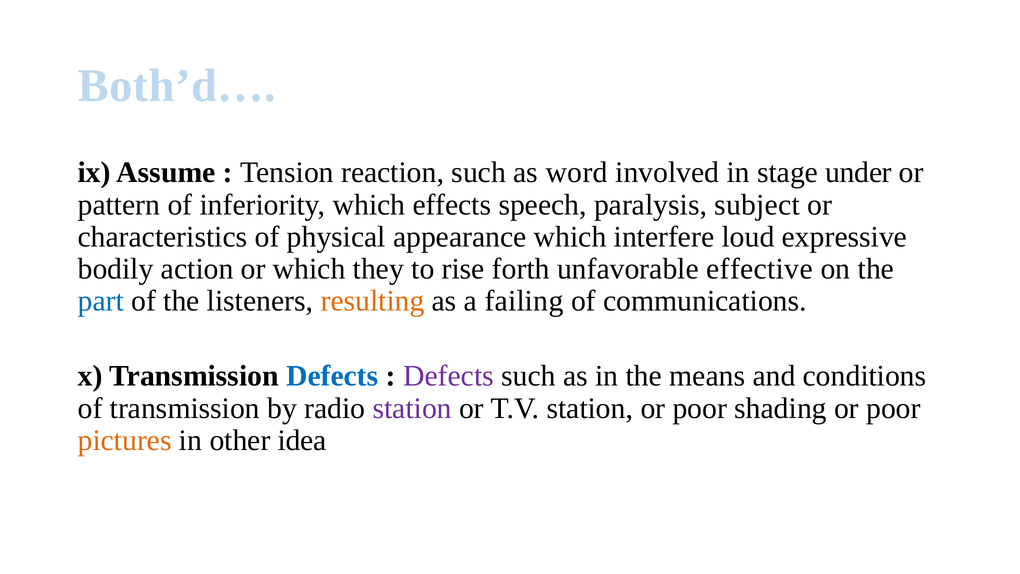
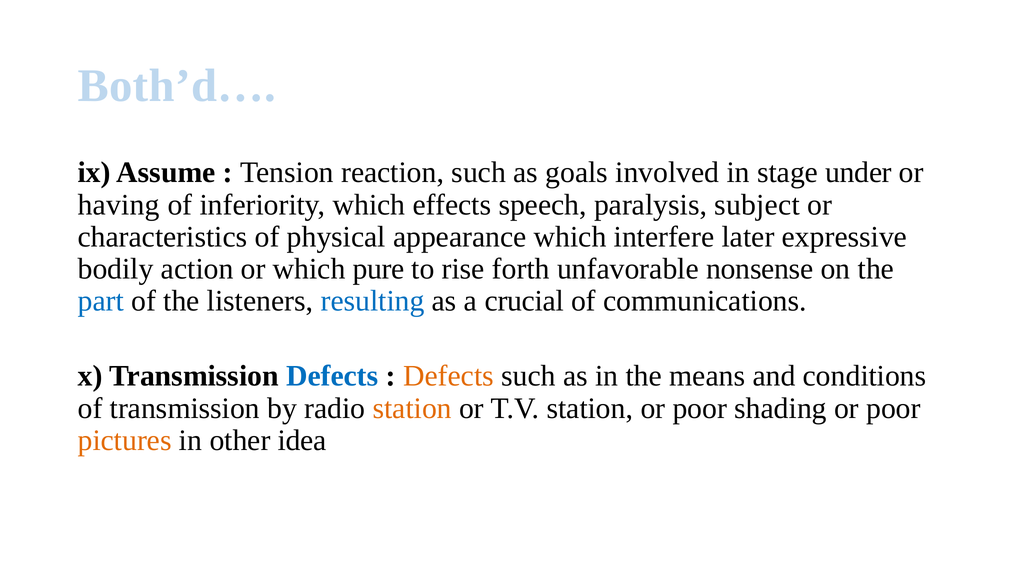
word: word -> goals (577, 172)
pattern: pattern -> having (119, 205)
loud: loud -> later (748, 237)
they: they -> pure (379, 269)
effective: effective -> nonsense (760, 269)
resulting colour: orange -> blue (373, 301)
failing: failing -> crucial (524, 301)
Defects colour: purple -> orange (449, 376)
station colour: purple -> orange (412, 408)
